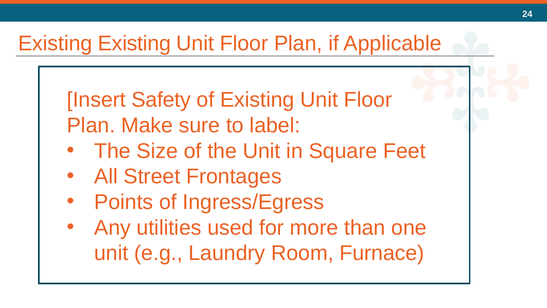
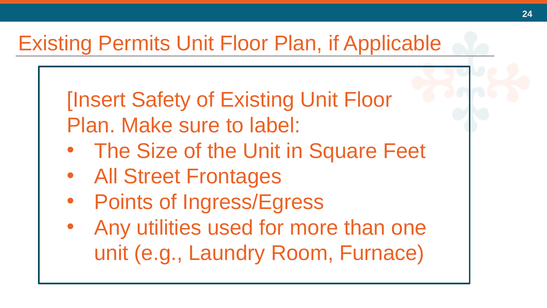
Existing Existing: Existing -> Permits (134, 43)
